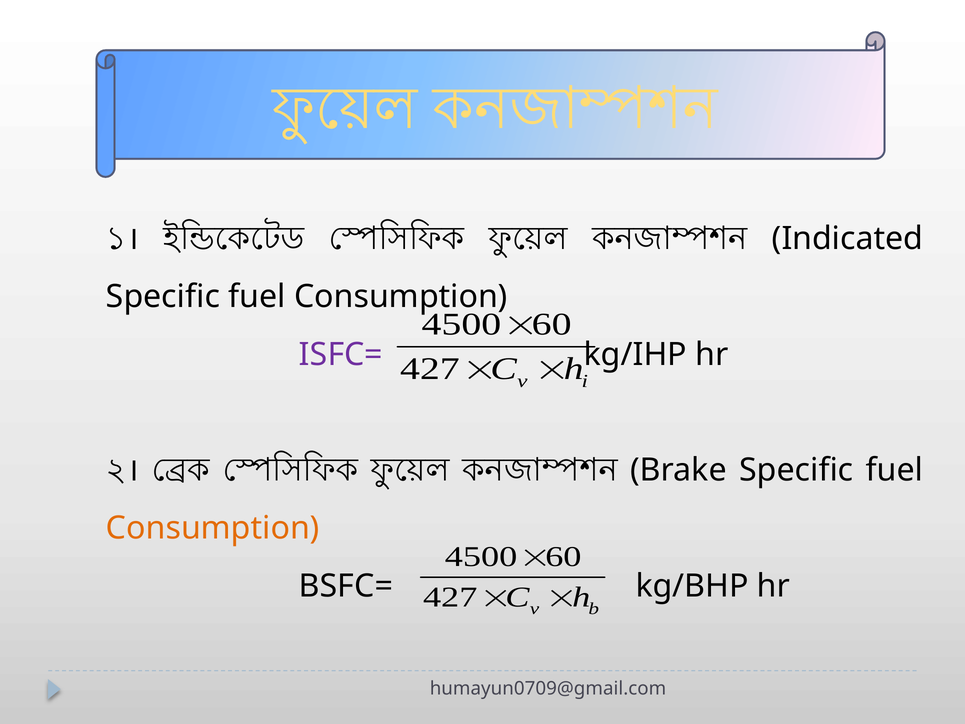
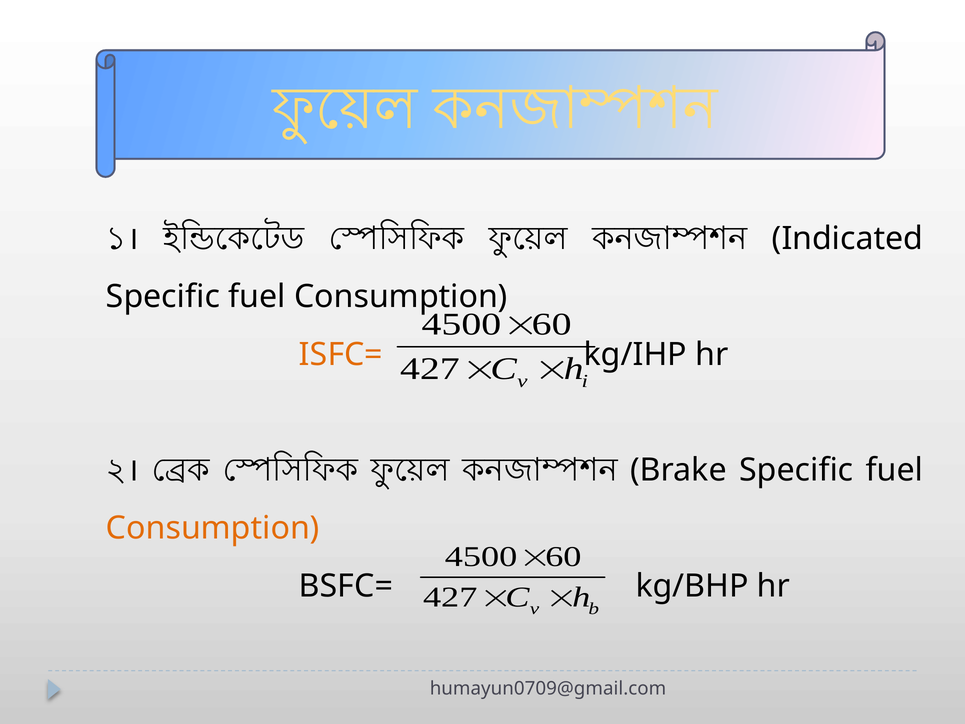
ISFC= colour: purple -> orange (341, 354)
